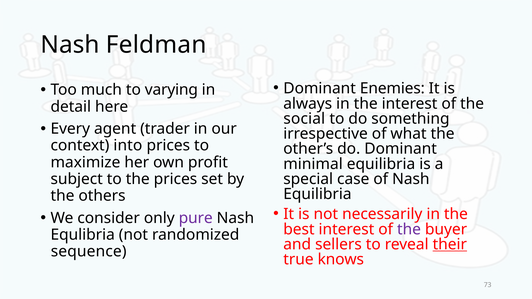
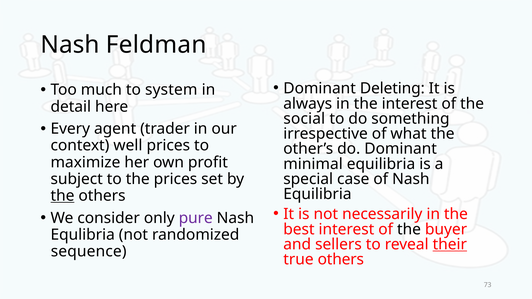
Enemies: Enemies -> Deleting (392, 89)
varying: varying -> system (171, 90)
into: into -> well (128, 146)
the underline: none -> present (62, 196)
the colour: purple -> black (409, 229)
true knows: knows -> others (341, 260)
